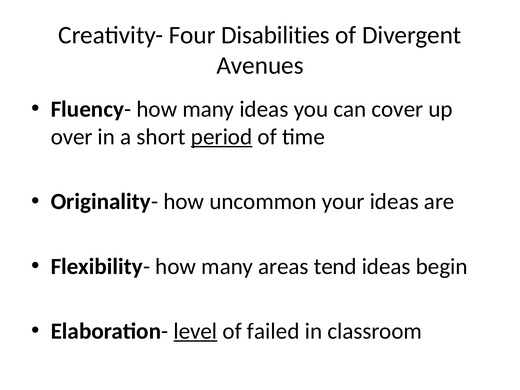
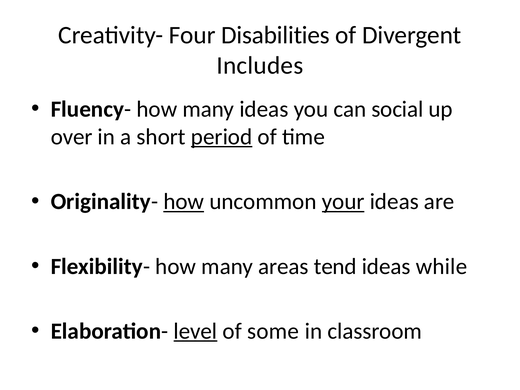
Avenues: Avenues -> Includes (260, 65)
cover: cover -> social (397, 109)
how underline: none -> present (184, 202)
your underline: none -> present (343, 202)
begin: begin -> while (442, 266)
failed: failed -> some (273, 331)
